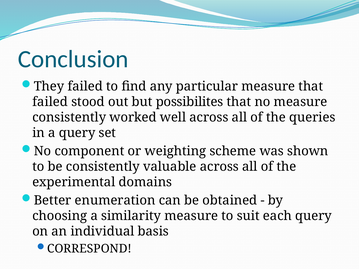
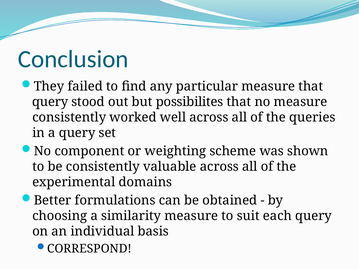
failed: failed -> query (50, 102)
enumeration: enumeration -> formulations (115, 200)
